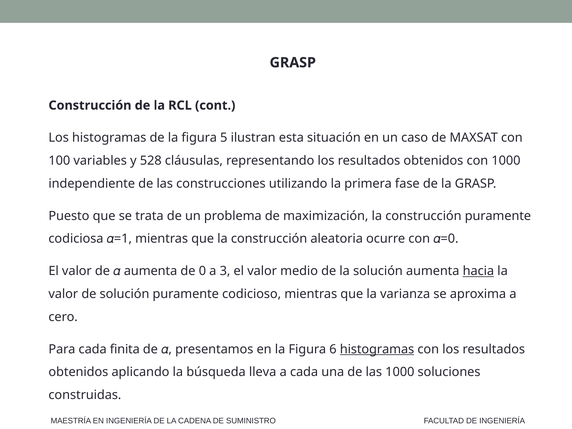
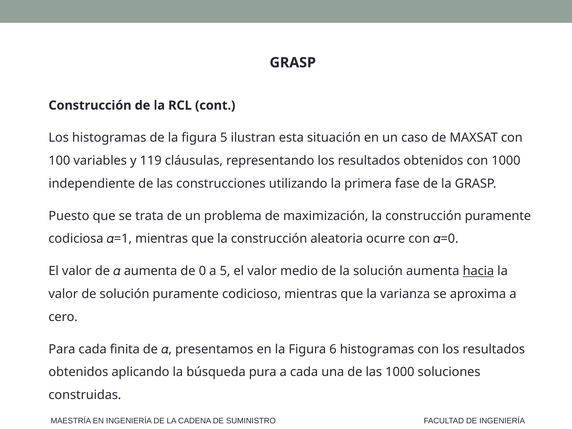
528: 528 -> 119 (151, 161)
a 3: 3 -> 5 (225, 271)
histogramas underline: present -> none (377, 349)
lleva: lleva -> pura (263, 372)
